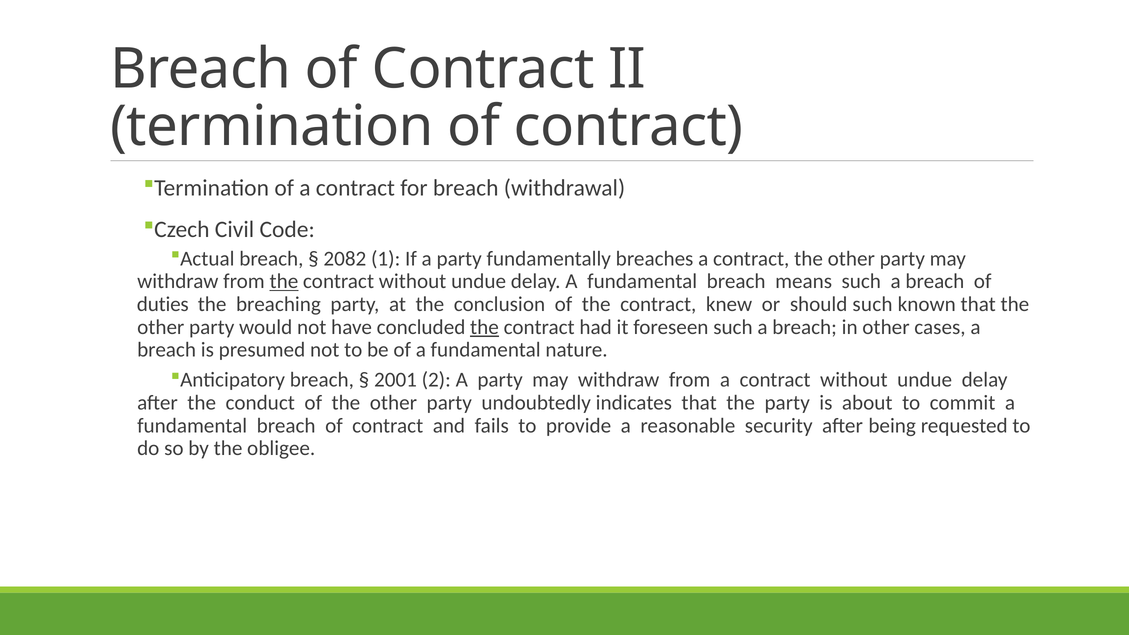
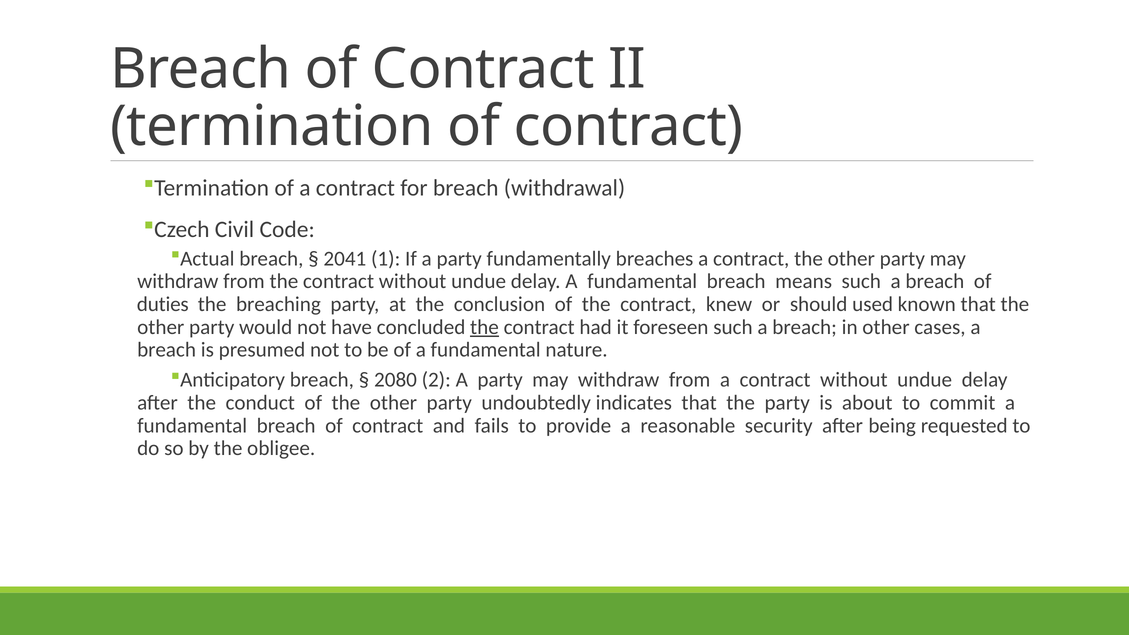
2082: 2082 -> 2041 (345, 259)
the underline: present -> none (284, 281)
should such: such -> used (873, 304)
2001: 2001 -> 2080 (396, 380)
